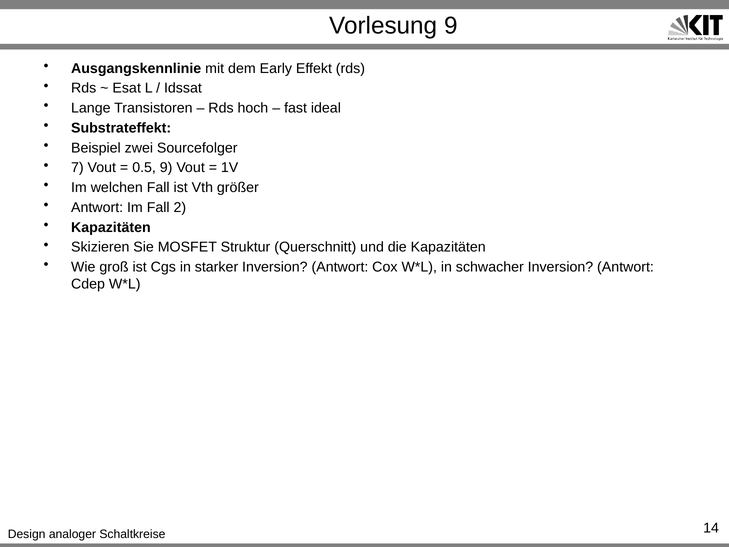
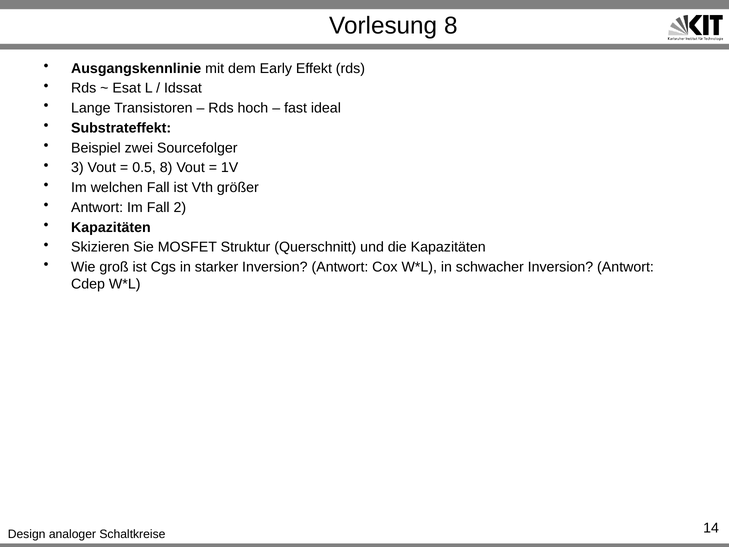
Vorlesung 9: 9 -> 8 (451, 26)
7: 7 -> 3 (77, 168)
0.5 9: 9 -> 8 (166, 168)
